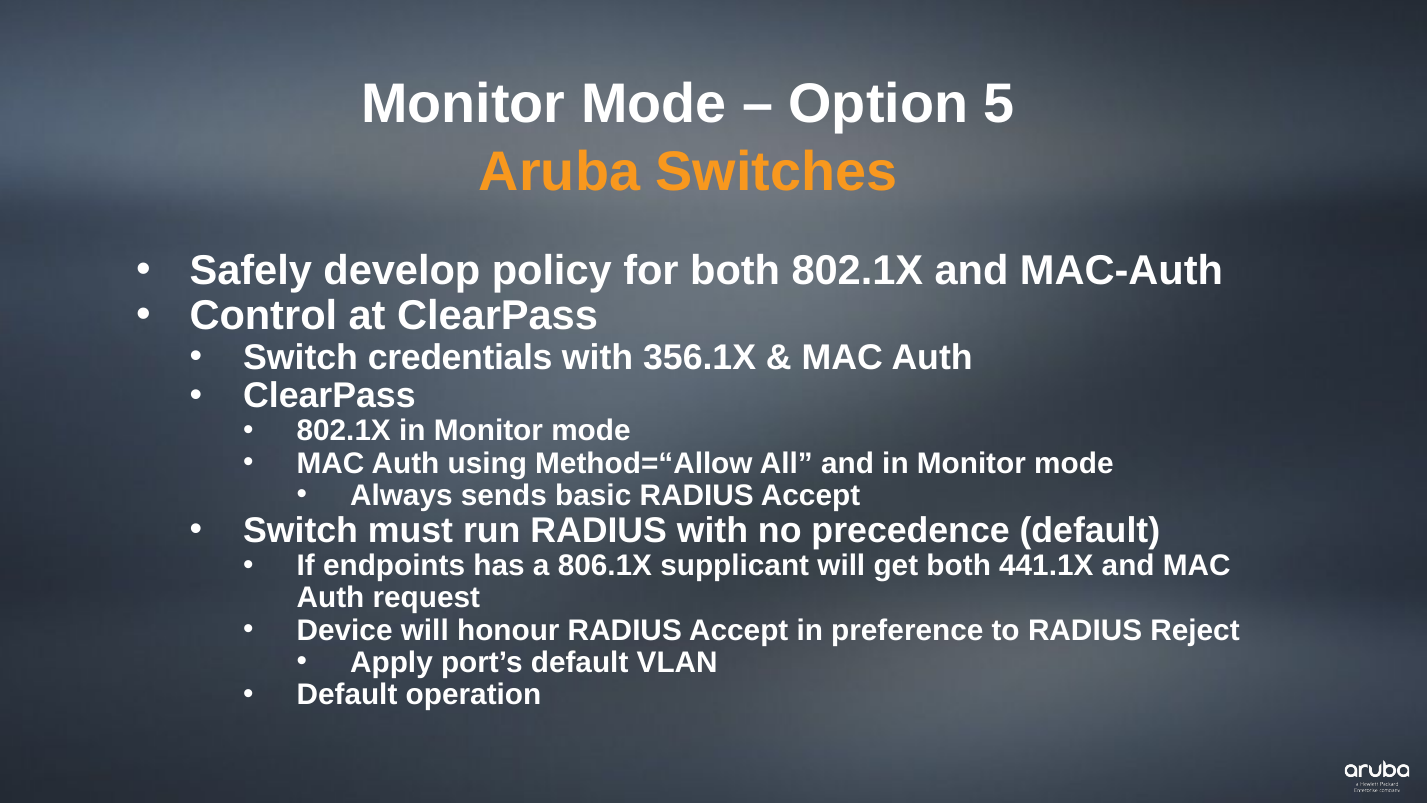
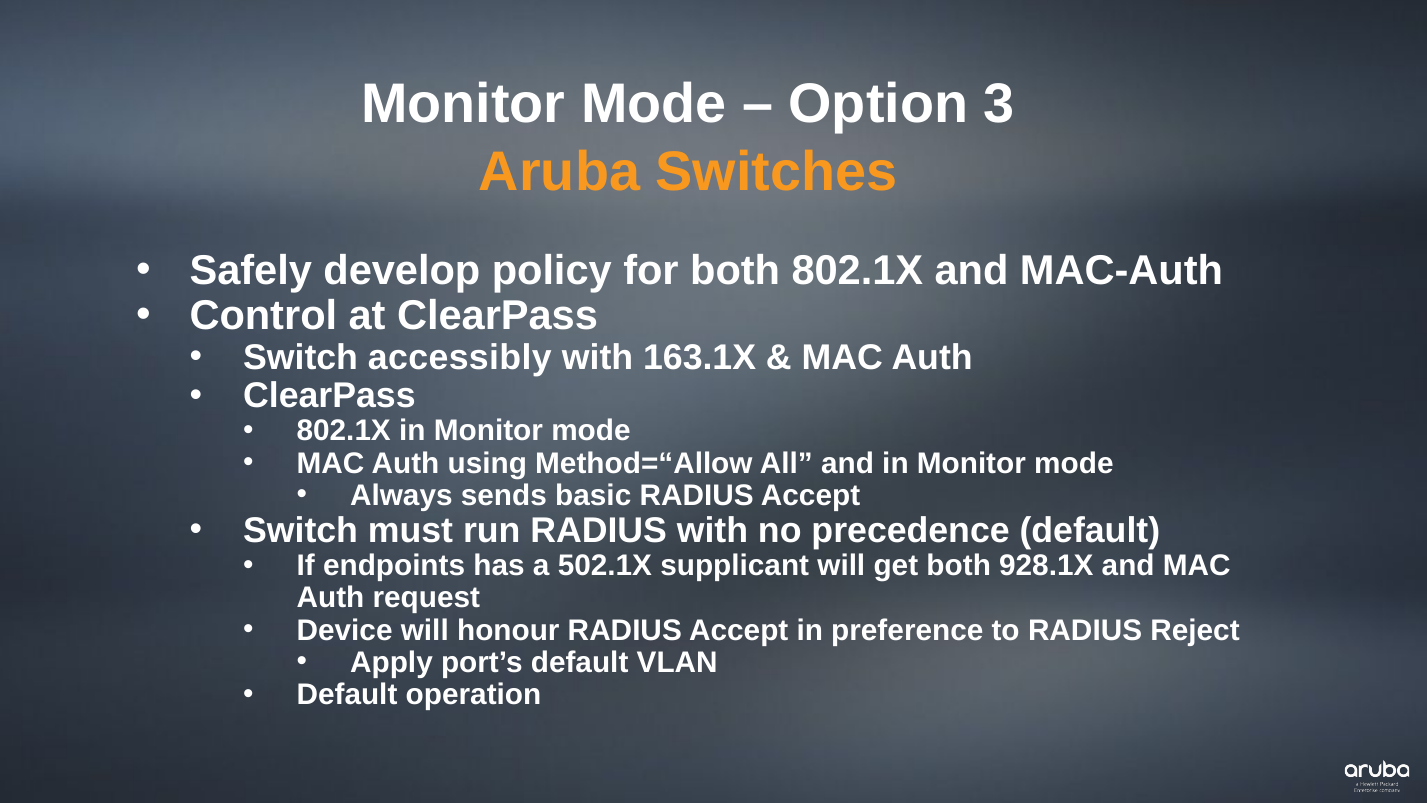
5: 5 -> 3 (999, 104)
credentials: credentials -> accessibly (460, 357)
356.1X: 356.1X -> 163.1X (700, 357)
806.1X: 806.1X -> 502.1X (605, 566)
441.1X: 441.1X -> 928.1X (1046, 566)
